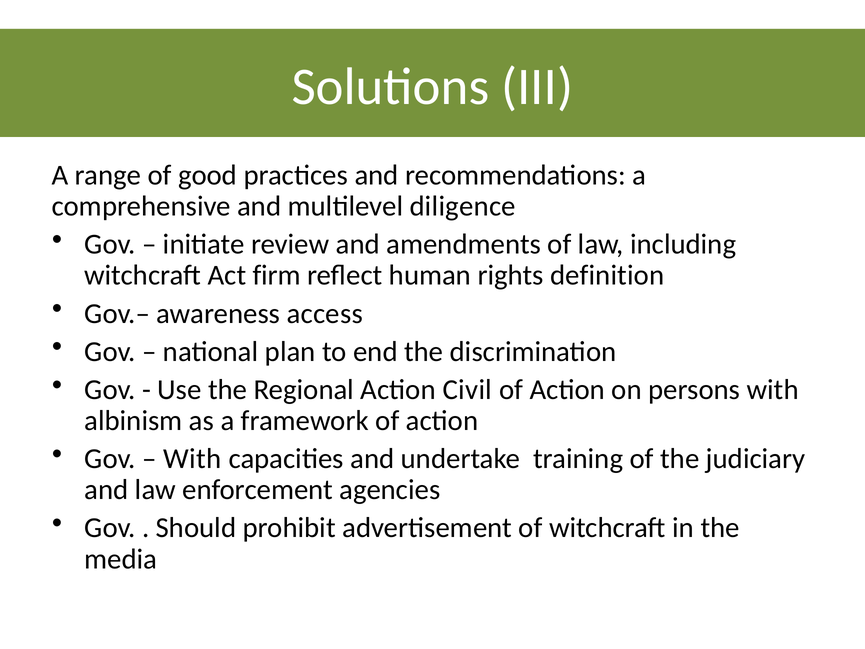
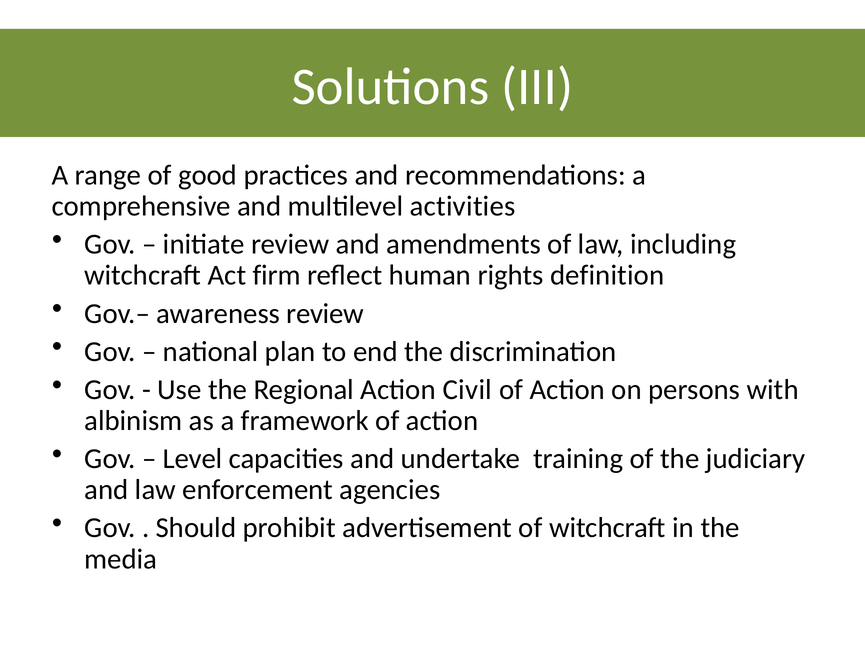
diligence: diligence -> activities (463, 206)
awareness access: access -> review (325, 313)
With: With -> Level (193, 459)
